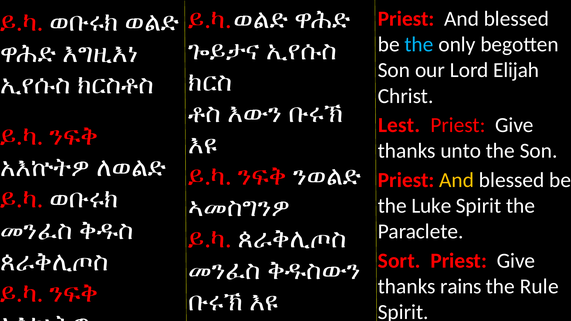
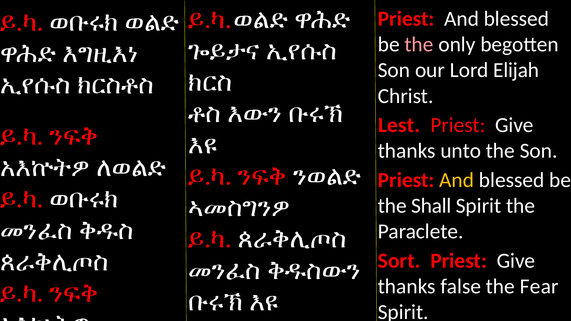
the colour: light blue -> pink (419, 45)
Luke: Luke -> Shall (431, 206)
rains: rains -> false (461, 287)
Rule: Rule -> Fear (539, 287)
